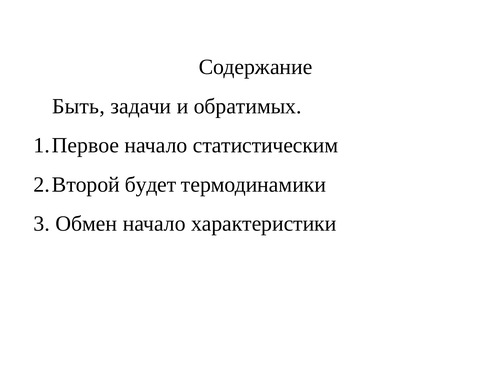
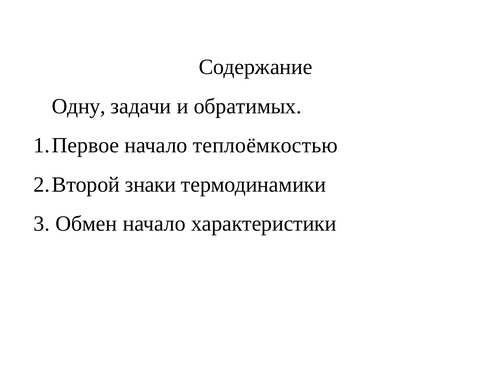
Быть: Быть -> Одну (79, 106)
статистическим: статистическим -> теплоёмкостью (265, 145)
будет: будет -> знаки (151, 184)
